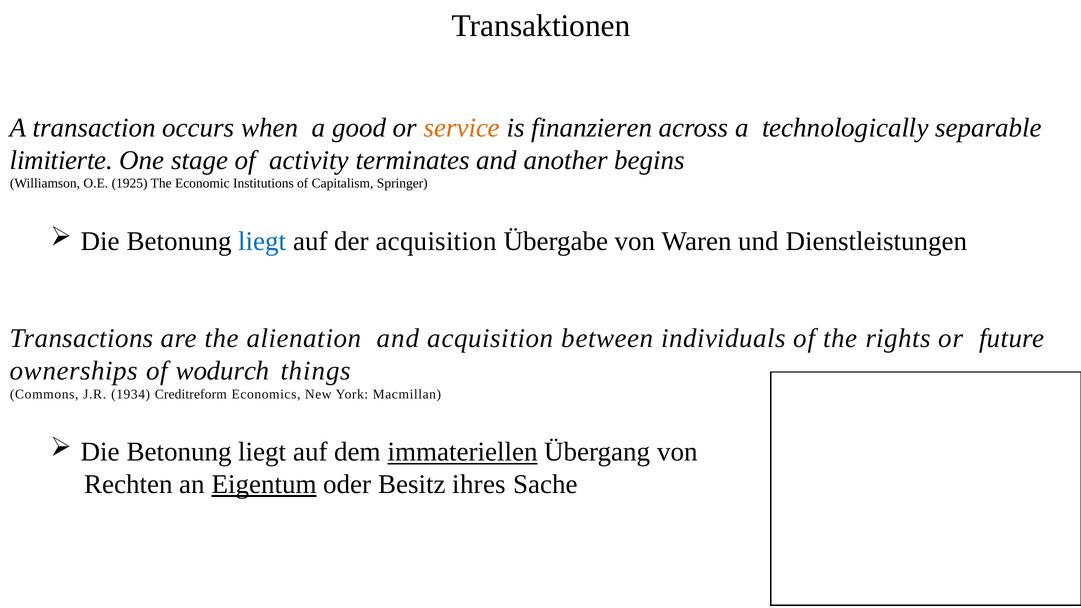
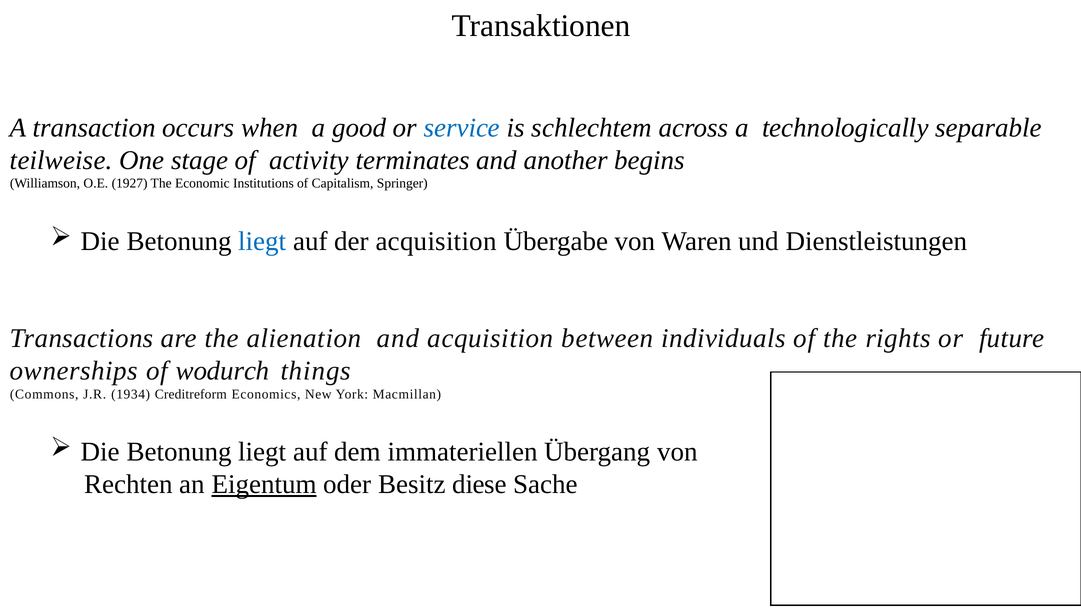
service colour: orange -> blue (462, 128)
finanzieren: finanzieren -> schlechtem (592, 128)
limitierte: limitierte -> teilweise (61, 160)
1925: 1925 -> 1927 (130, 184)
immateriellen underline: present -> none (463, 452)
ihres: ihres -> diese (479, 484)
